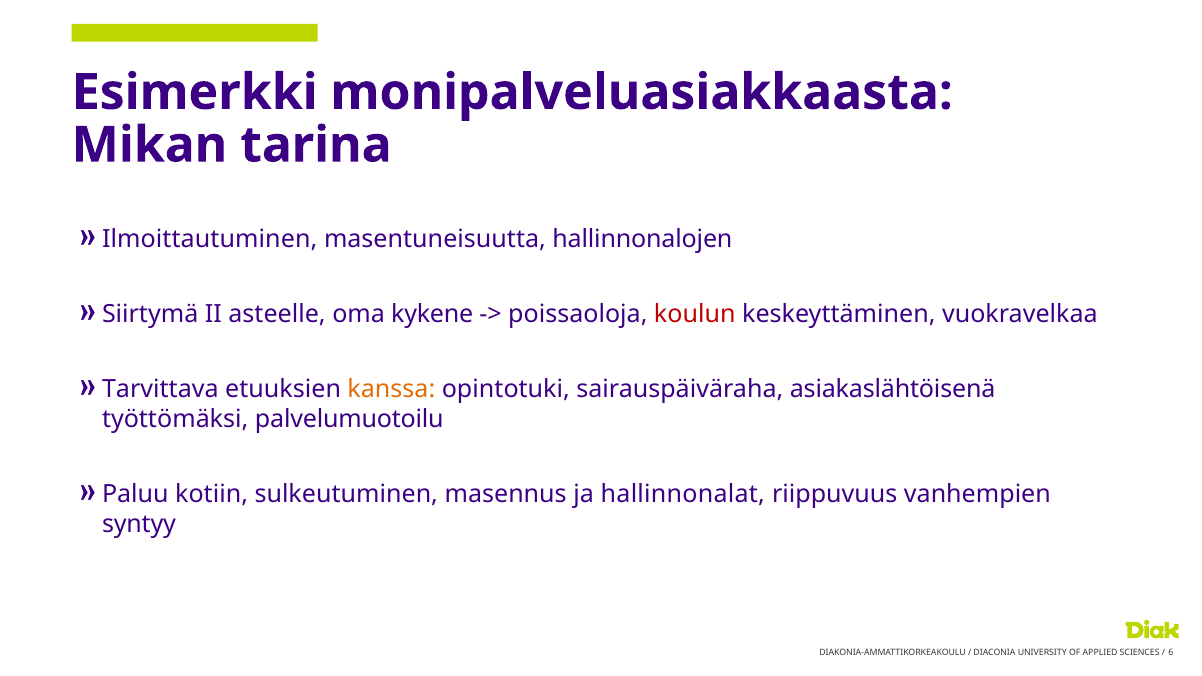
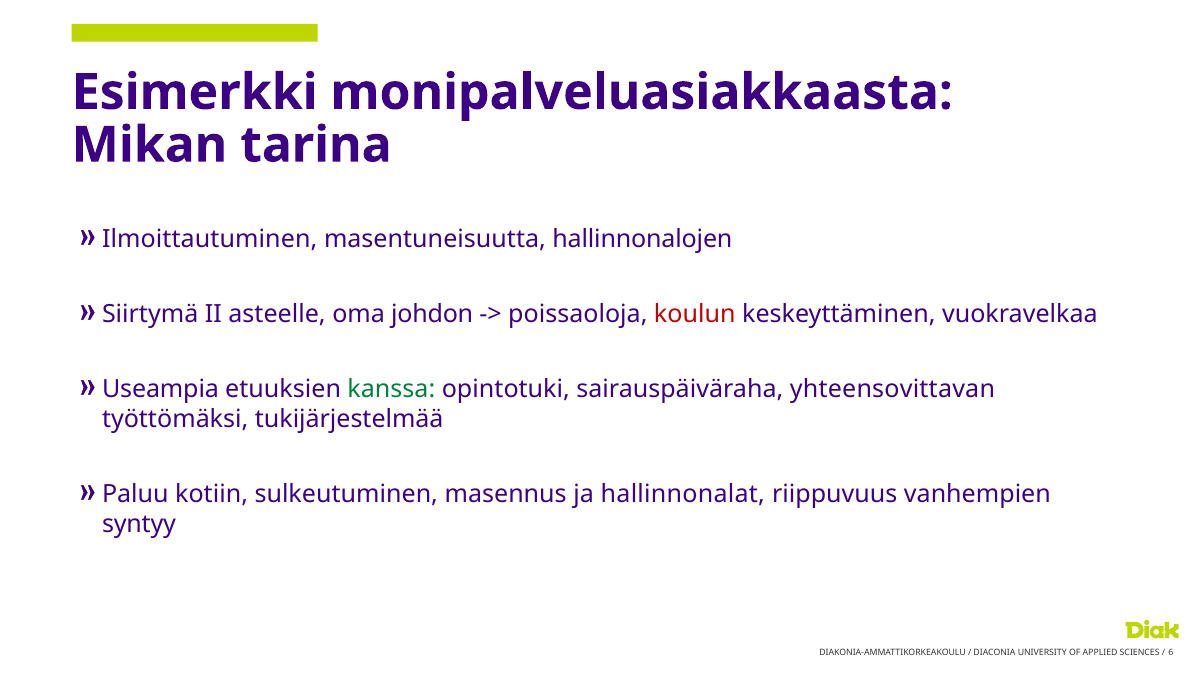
kykene: kykene -> johdon (432, 314)
Tarvittava: Tarvittava -> Useampia (160, 389)
kanssa colour: orange -> green (391, 389)
asiakaslähtöisenä: asiakaslähtöisenä -> yhteensovittavan (892, 389)
palvelumuotoilu: palvelumuotoilu -> tukijärjestelmää (349, 419)
